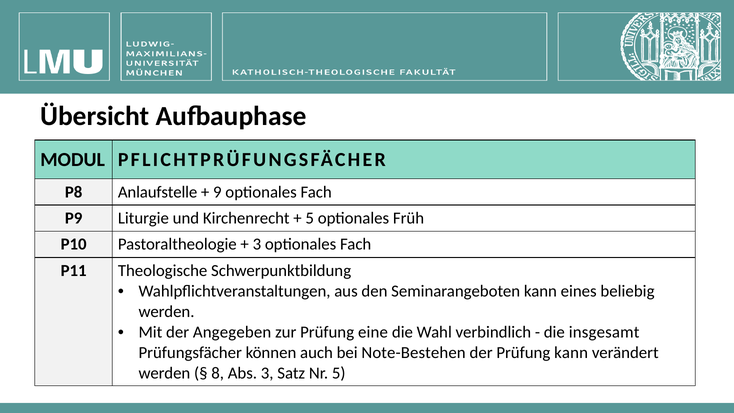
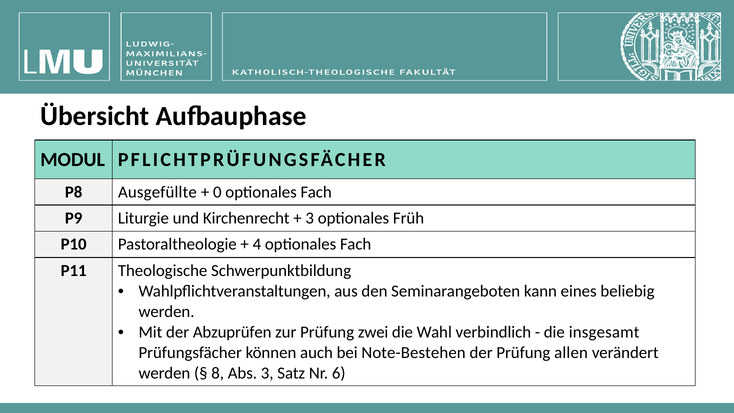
Anlaufstelle: Anlaufstelle -> Ausgefüllte (157, 192)
9: 9 -> 0 (217, 192)
5: 5 -> 3 (310, 218)
3: 3 -> 4 (257, 244)
Angegeben: Angegeben -> Abzuprüfen (232, 332)
eine: eine -> zwei (373, 332)
Prüfung kann: kann -> allen (571, 352)
Nr 5: 5 -> 6 (339, 373)
